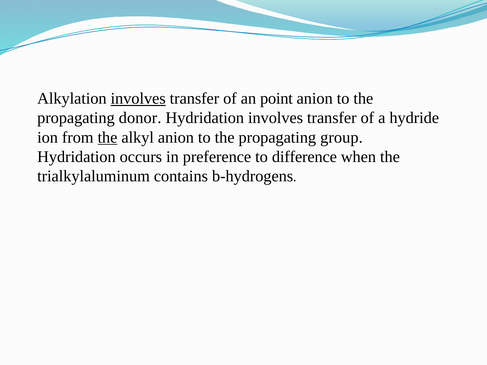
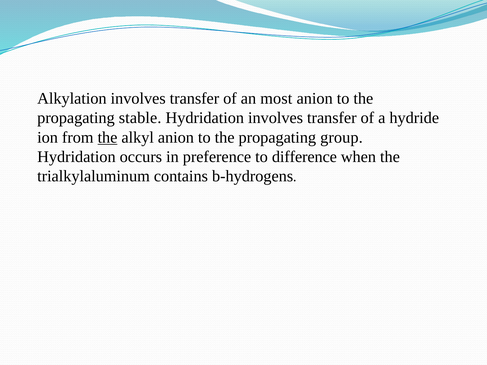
involves underline: present -> none (138, 98)
point: point -> most (276, 98)
donor: donor -> stable (140, 118)
